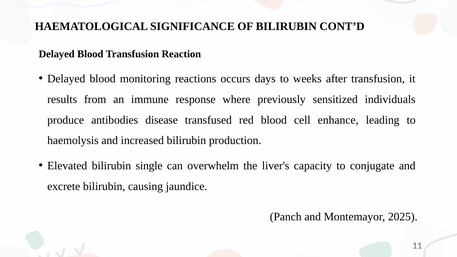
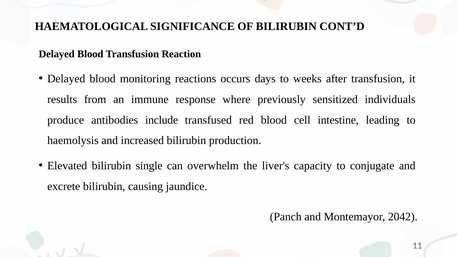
disease: disease -> include (162, 120)
enhance: enhance -> intestine (338, 120)
2025: 2025 -> 2042 (403, 217)
